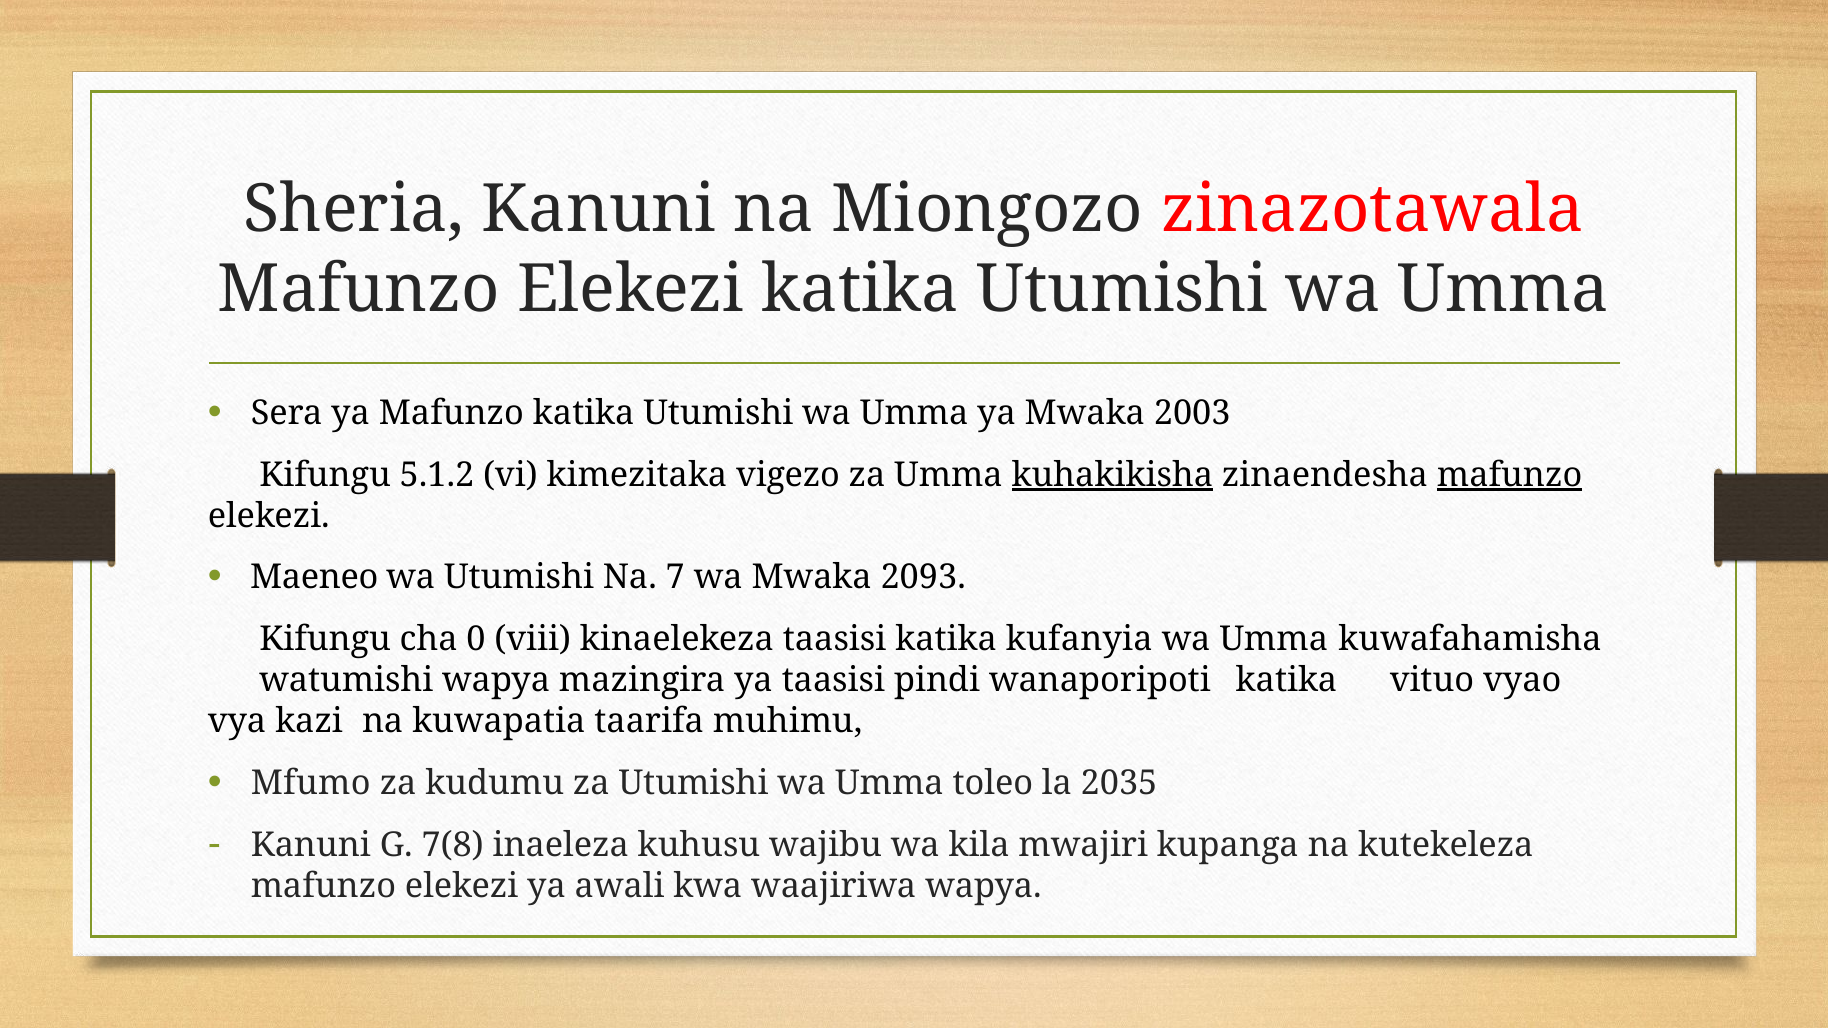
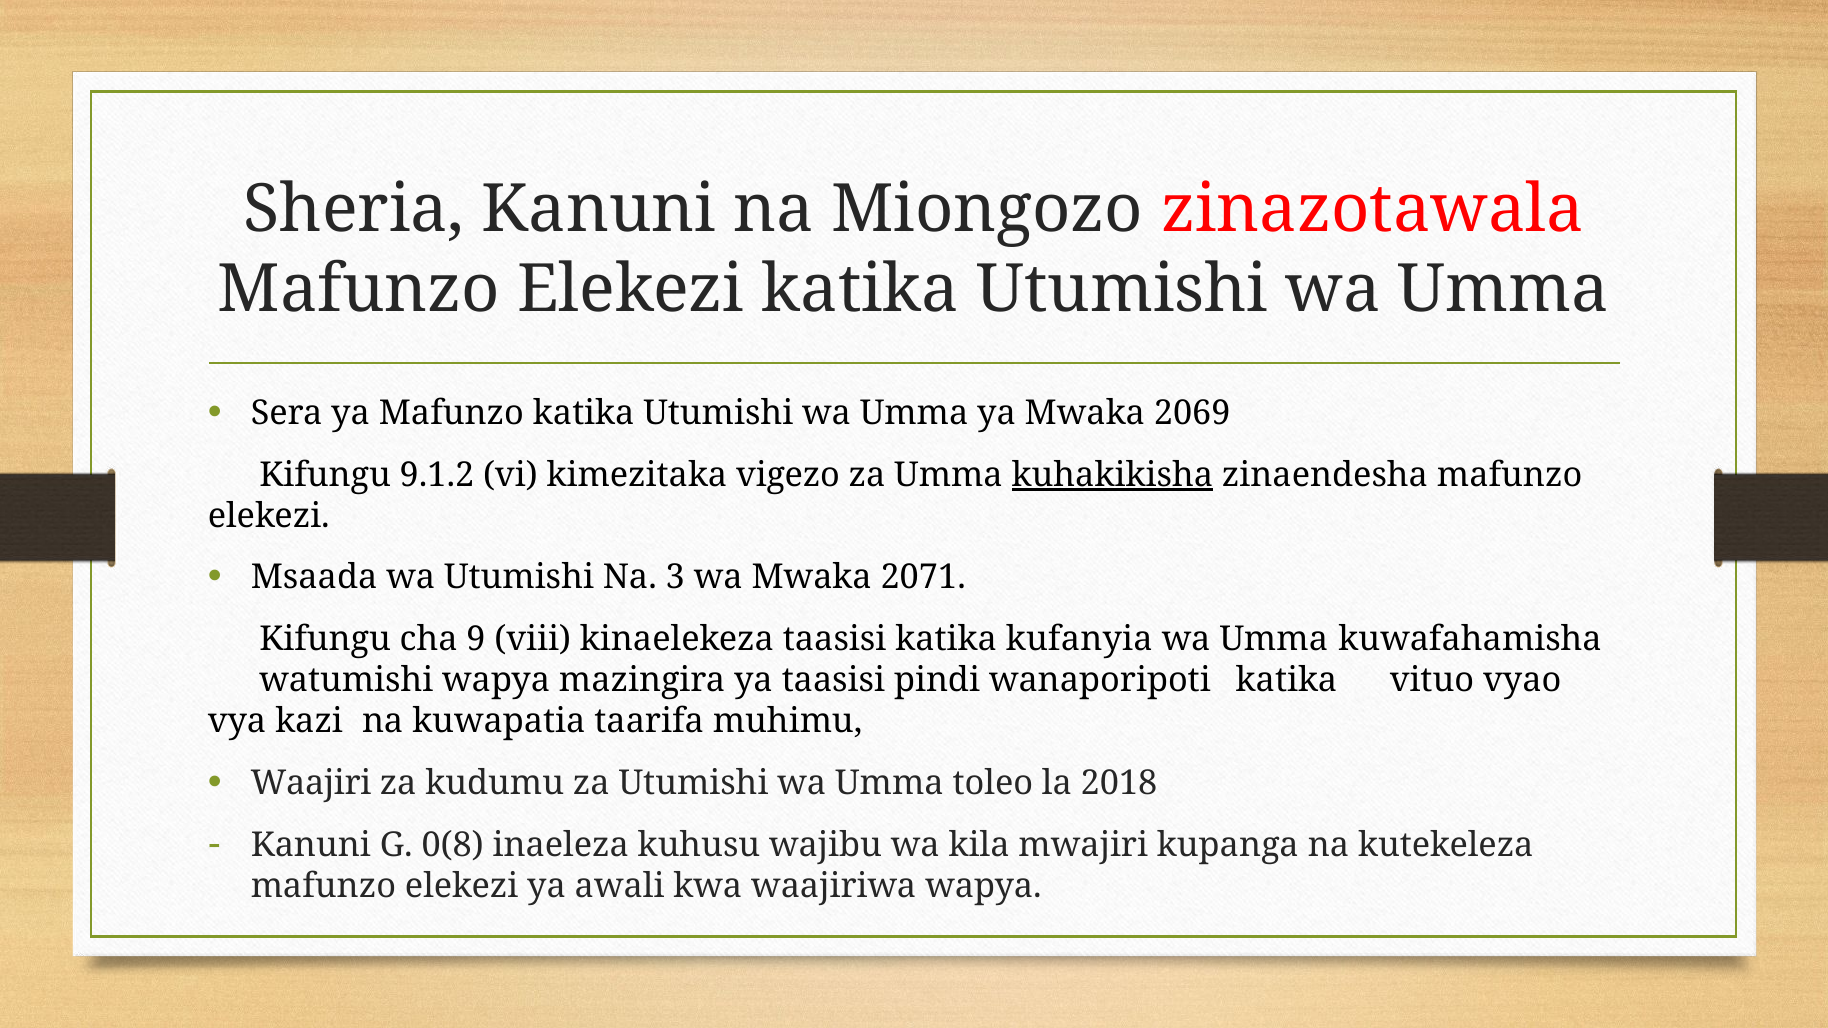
2003: 2003 -> 2069 (1192, 413)
5.1.2: 5.1.2 -> 9.1.2 (437, 475)
mafunzo underline: present -> none (1510, 475)
Maeneo: Maeneo -> Msaada (314, 578)
7: 7 -> 3 (675, 578)
2093: 2093 -> 2071 (923, 578)
0: 0 -> 9 (476, 639)
Mfumo: Mfumo -> Waajiri (311, 783)
2035: 2035 -> 2018 (1119, 783)
7(8: 7(8 -> 0(8 (453, 845)
